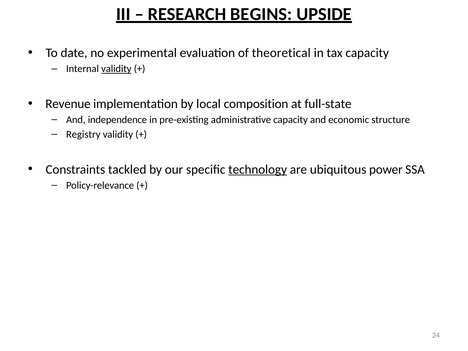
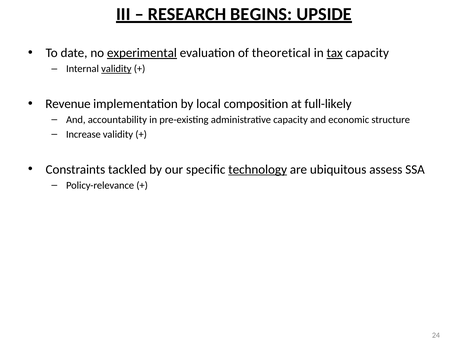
experimental underline: none -> present (142, 53)
tax underline: none -> present (335, 53)
full-state: full-state -> full-likely (328, 104)
independence: independence -> accountability (117, 120)
Registry: Registry -> Increase (83, 134)
power: power -> assess (386, 169)
